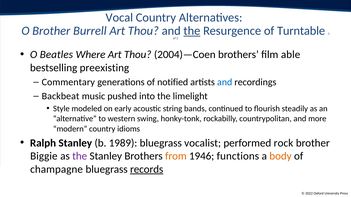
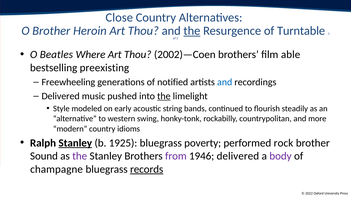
Vocal: Vocal -> Close (119, 18)
Burrell: Burrell -> Heroin (90, 31)
2004)—Coen: 2004)—Coen -> 2002)—Coen (185, 55)
Commentary: Commentary -> Freewheeling (68, 82)
Backbeat: Backbeat -> Delivered (61, 96)
the underline: none -> present (164, 96)
Stanley underline: none -> present (75, 143)
1989: 1989 -> 1925 (123, 143)
vocalist: vocalist -> poverty (203, 143)
Biggie: Biggie -> Sound (44, 156)
from colour: orange -> purple (176, 156)
1946 functions: functions -> delivered (238, 156)
body colour: orange -> purple (281, 156)
